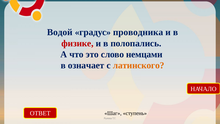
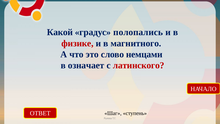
Водой: Водой -> Какой (60, 32)
проводника: проводника -> полопались (138, 32)
полопались: полопались -> магнитного (136, 43)
латинского colour: orange -> red (139, 65)
